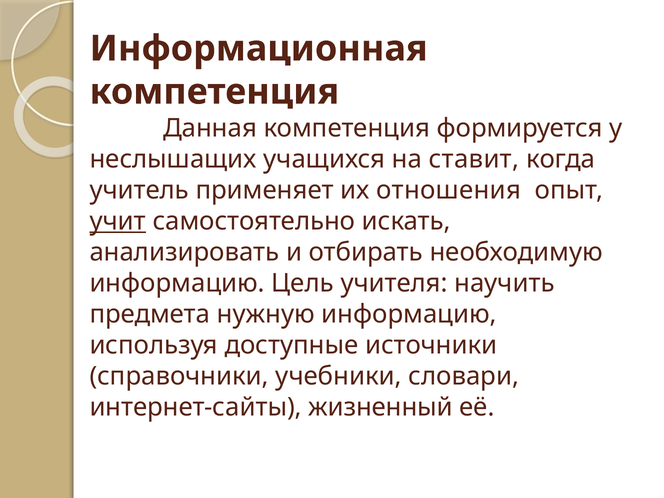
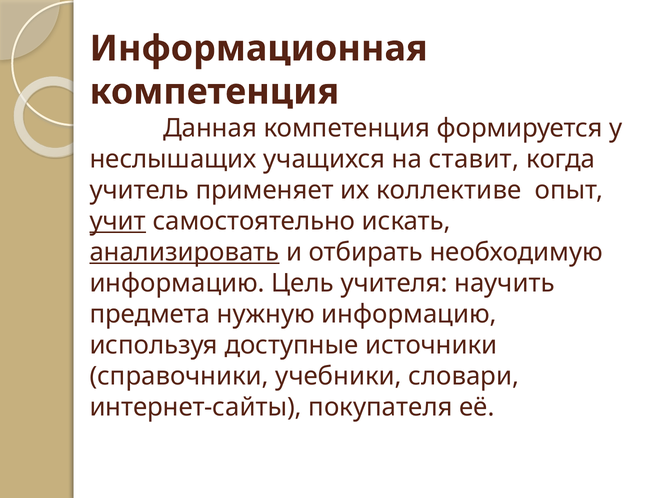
отношения: отношения -> коллективе (449, 190)
анализировать underline: none -> present (184, 252)
жизненный: жизненный -> покупателя (380, 407)
